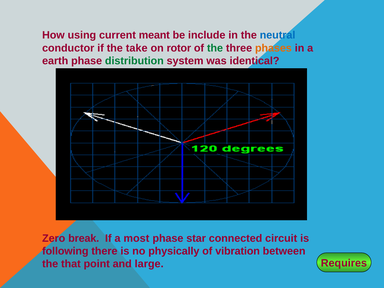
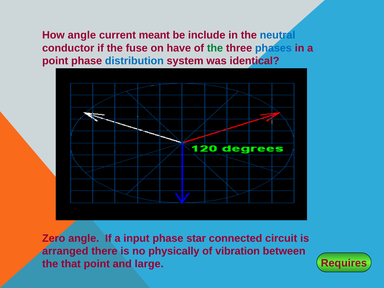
How using: using -> angle (82, 35)
take: take -> fuse (137, 48)
rotor: rotor -> have (179, 48)
phases colour: orange -> blue (273, 48)
earth: earth -> point (55, 61)
distribution colour: green -> blue (134, 61)
Zero break: break -> angle (84, 238)
most: most -> input (136, 238)
following: following -> arranged (65, 251)
